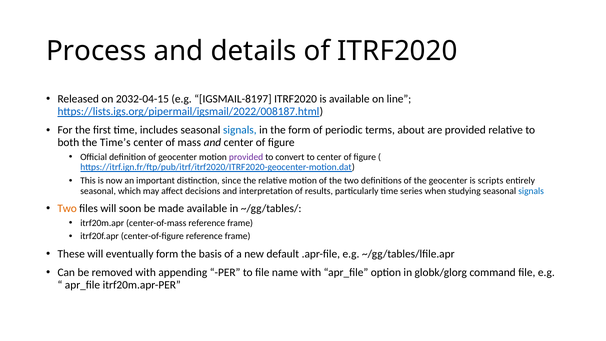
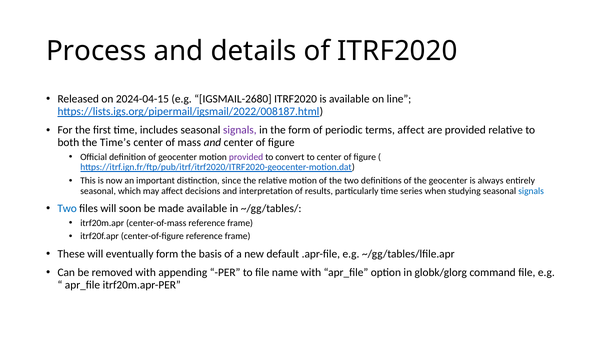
2032-04-15: 2032-04-15 -> 2024-04-15 (142, 99)
IGSMAIL-8197: IGSMAIL-8197 -> IGSMAIL-2680 (233, 99)
signals colour: blue -> purple (240, 130)
terms about: about -> affect (411, 130)
scripts: scripts -> always (491, 181)
Two colour: orange -> blue (67, 208)
